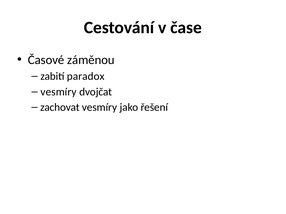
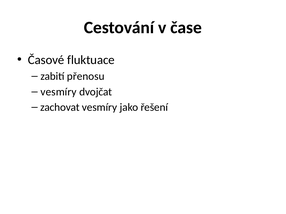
záměnou: záměnou -> fluktuace (91, 60)
paradox: paradox -> přenosu (86, 76)
